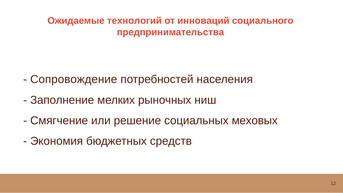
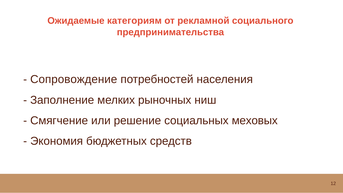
технологий: технологий -> категориям (134, 21)
инноваций: инноваций -> рекламной (203, 21)
